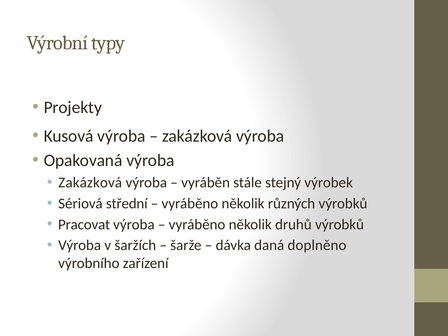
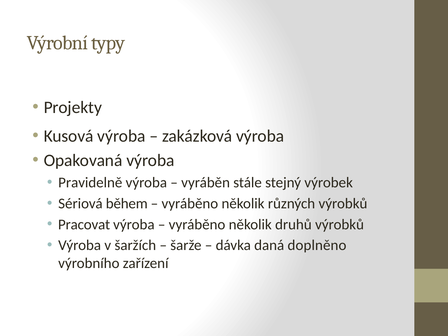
Zakázková: Zakázková -> Pravidelně (90, 183)
střední: střední -> během (127, 204)
